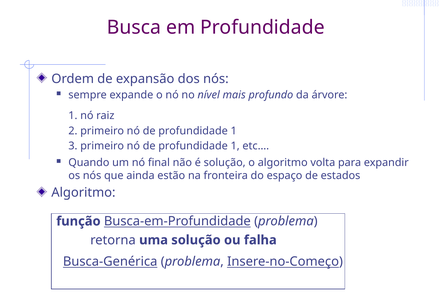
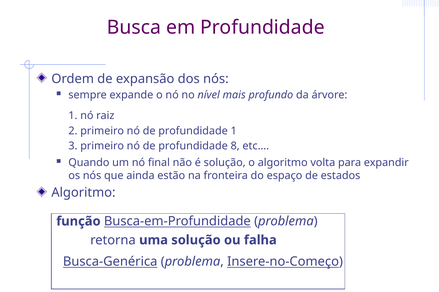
1: 1 -> 8 (235, 146)
